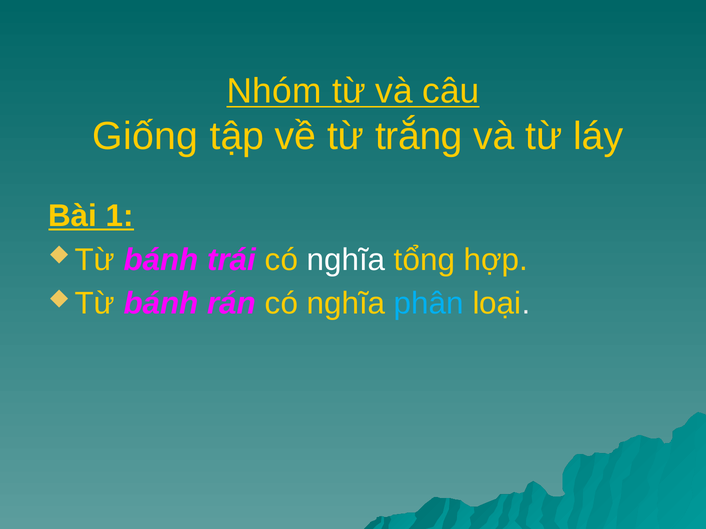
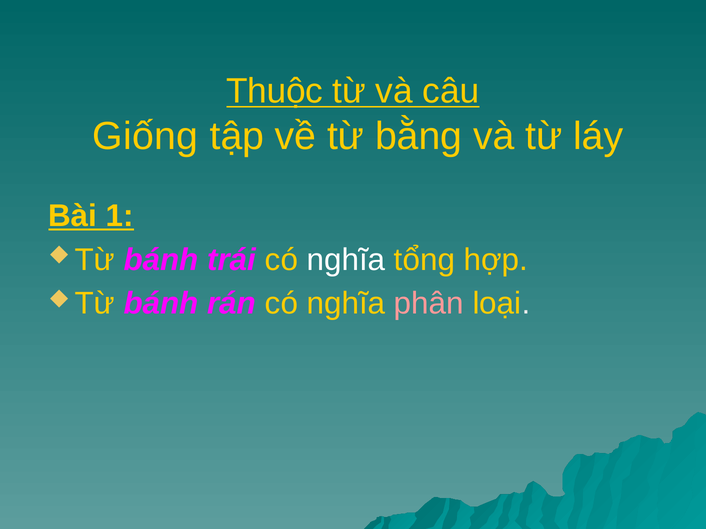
Nhóm: Nhóm -> Thuộc (275, 91)
trắng: trắng -> bằng (419, 136)
phân colour: light blue -> pink (429, 304)
